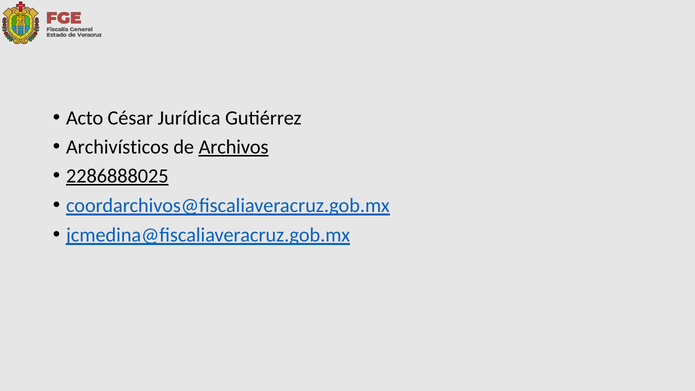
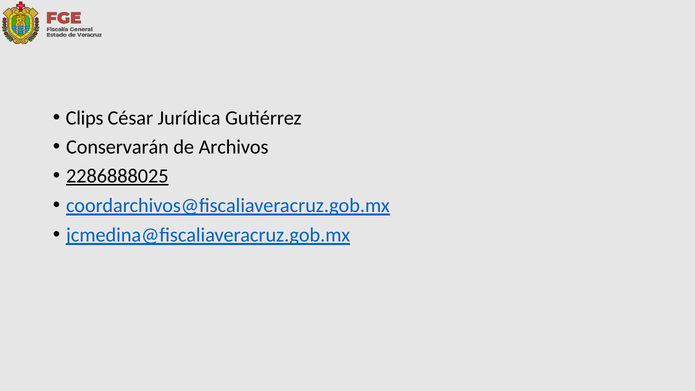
Acto: Acto -> Clips (85, 118)
Archivísticos: Archivísticos -> Conservarán (117, 147)
Archivos underline: present -> none (234, 147)
